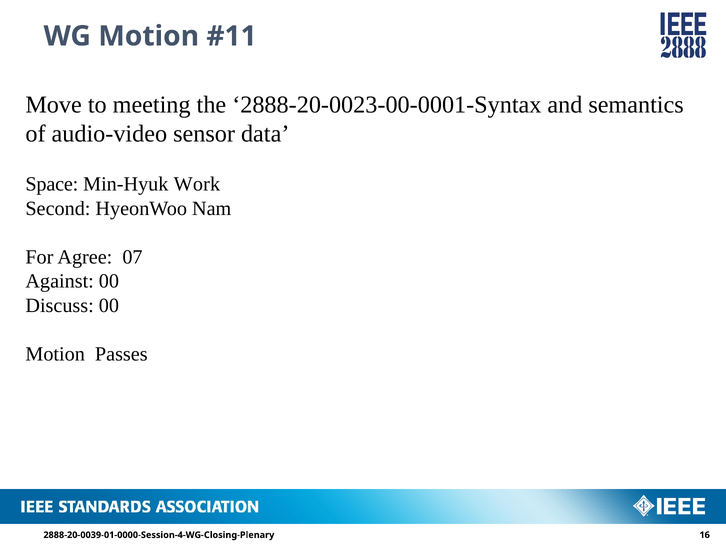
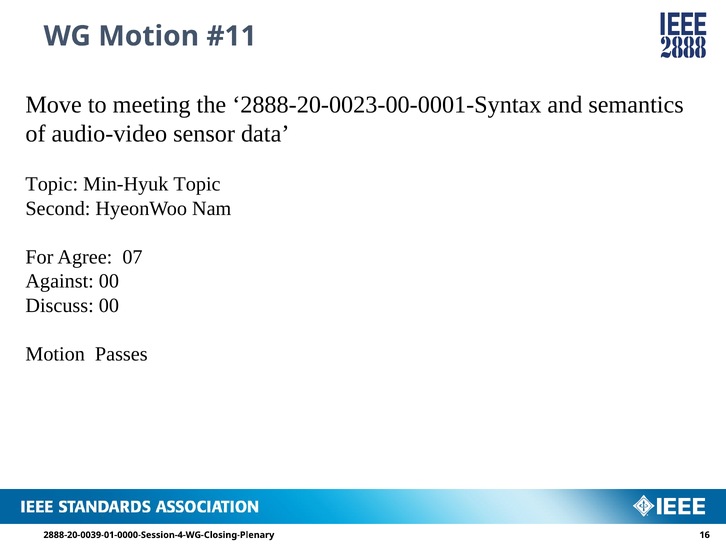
Space: Space -> Topic (52, 184)
Min-Hyuk Work: Work -> Topic (197, 184)
